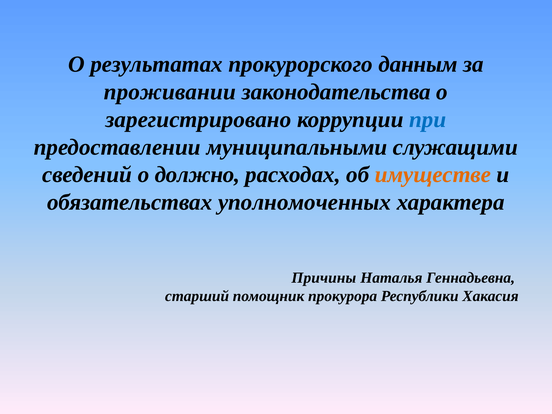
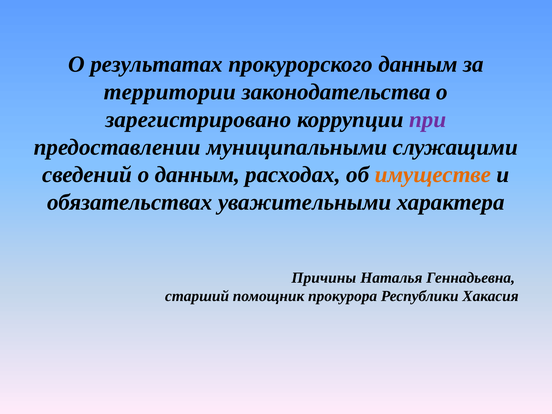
проживании: проживании -> территории (170, 92)
при colour: blue -> purple (428, 120)
о должно: должно -> данным (197, 175)
уполномоченных: уполномоченных -> уважительными (305, 202)
